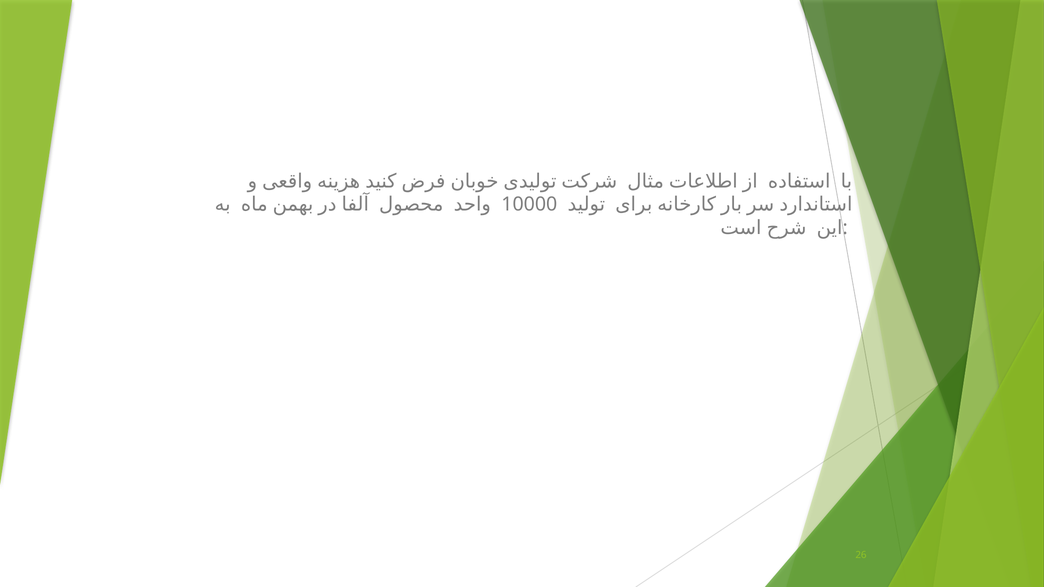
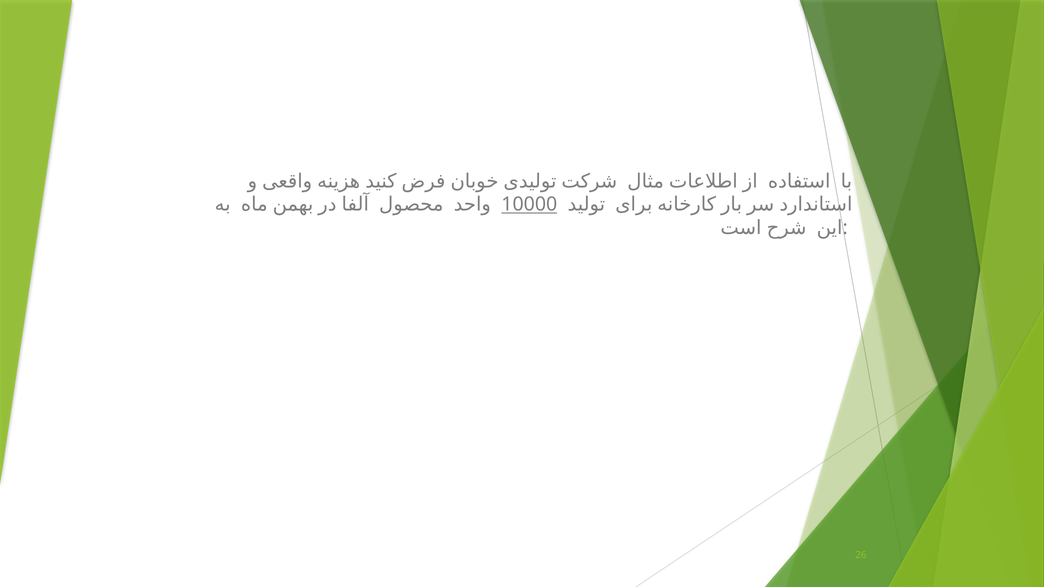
10000 underline: none -> present (529, 205)
